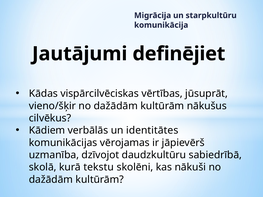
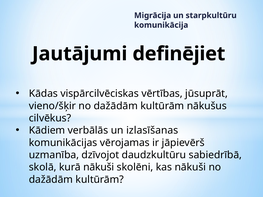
identitātes: identitātes -> izlasīšanas (152, 131)
kurā tekstu: tekstu -> nākuši (99, 167)
